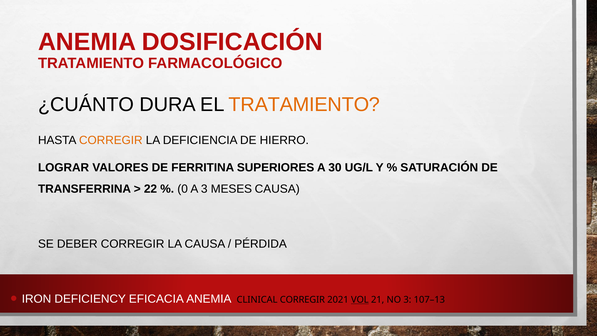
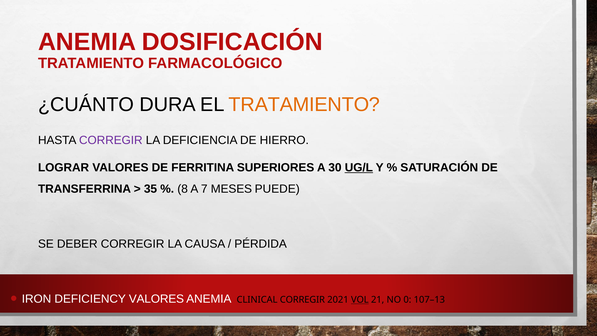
CORREGIR colour: orange -> purple (111, 140)
UG/L underline: none -> present (359, 168)
22: 22 -> 35 (150, 189)
0: 0 -> 8 (183, 189)
A 3: 3 -> 7 (204, 189)
MESES CAUSA: CAUSA -> PUEDE (277, 189)
DEFICIENCY EFICACIA: EFICACIA -> VALORES (156, 299)
NO 3: 3 -> 0 (407, 300)
